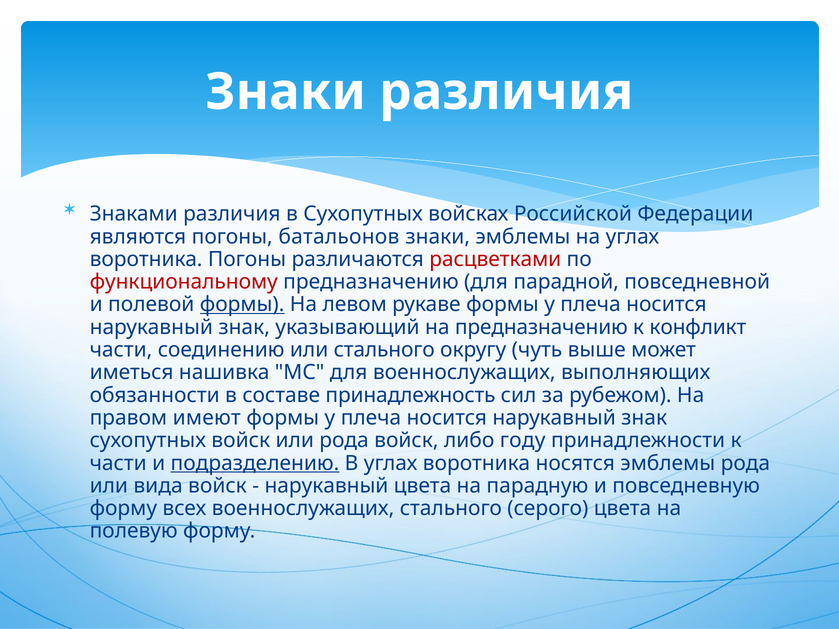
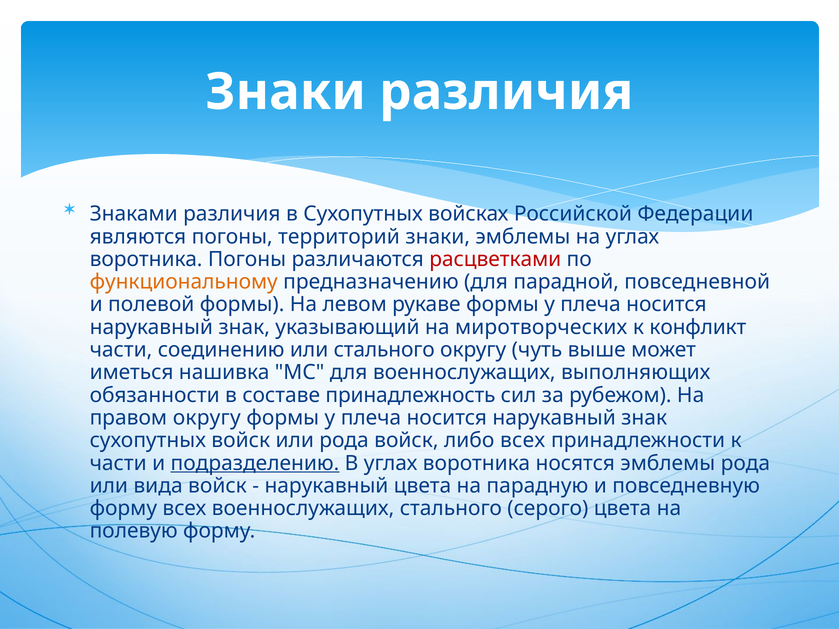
батальонов: батальонов -> территорий (339, 237)
функциональному colour: red -> orange (184, 282)
формы underline: present -> none (242, 305)
на предназначению: предназначению -> миротворческих (541, 327)
правом имеют: имеют -> округу (207, 418)
либо году: году -> всех (523, 441)
